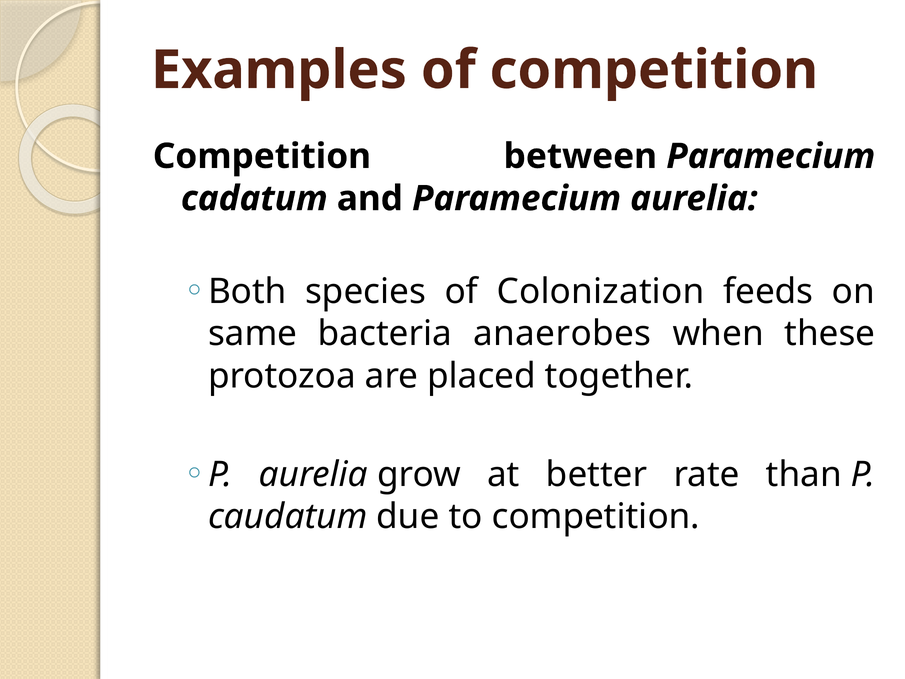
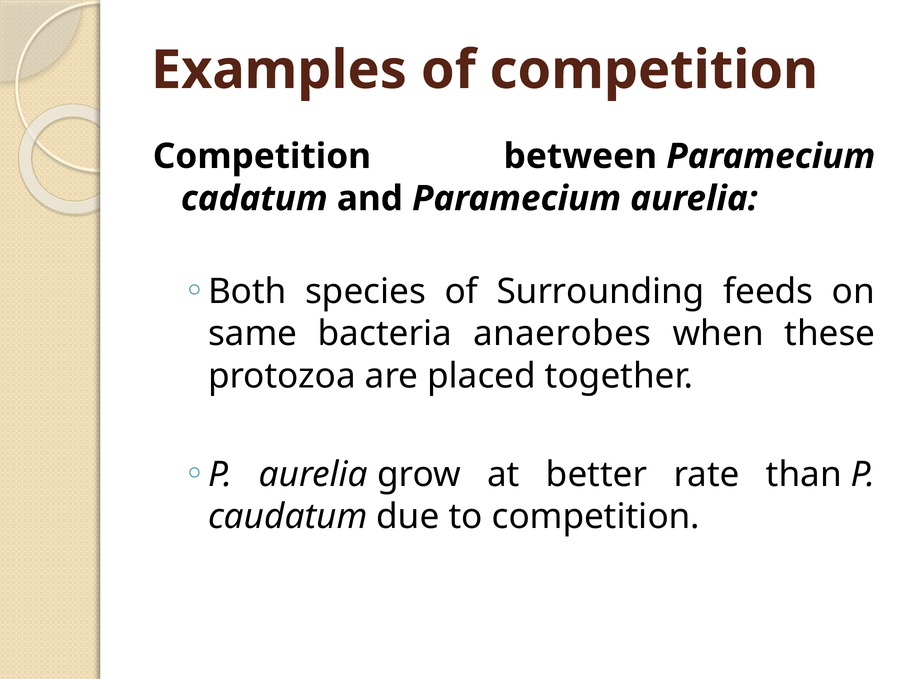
Colonization: Colonization -> Surrounding (601, 291)
